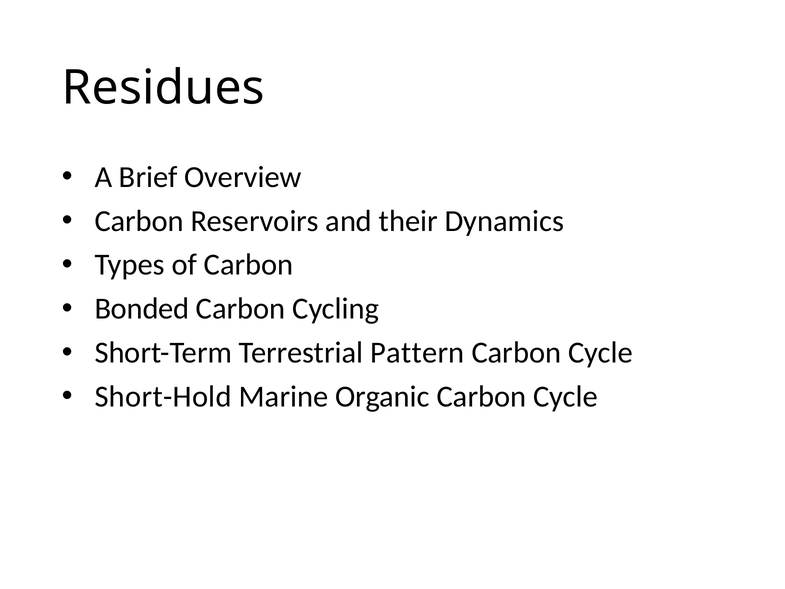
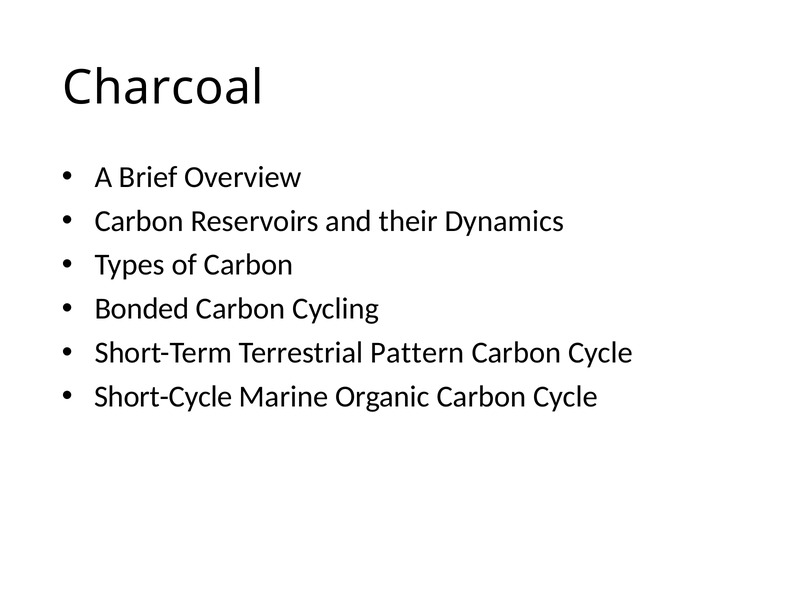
Residues: Residues -> Charcoal (163, 88)
Short-Hold: Short-Hold -> Short-Cycle (163, 396)
